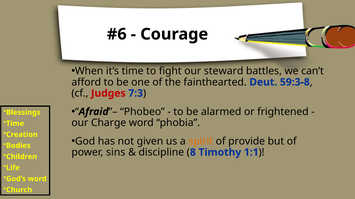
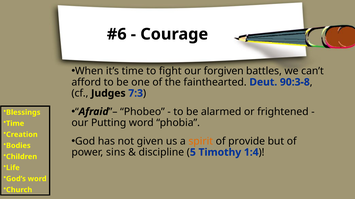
steward: steward -> forgiven (224, 71)
59:3-8: 59:3-8 -> 90:3-8 (295, 82)
Judges colour: red -> black (108, 94)
Charge: Charge -> Putting (109, 123)
8: 8 -> 5 (193, 153)
1:1: 1:1 -> 1:4 (251, 153)
